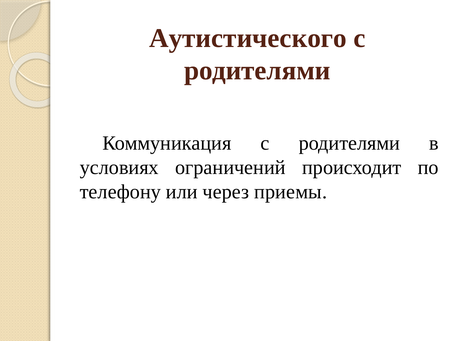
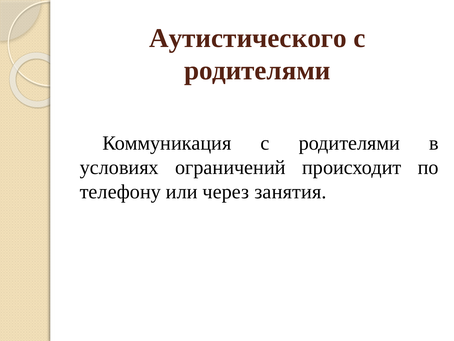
приемы: приемы -> занятия (291, 192)
